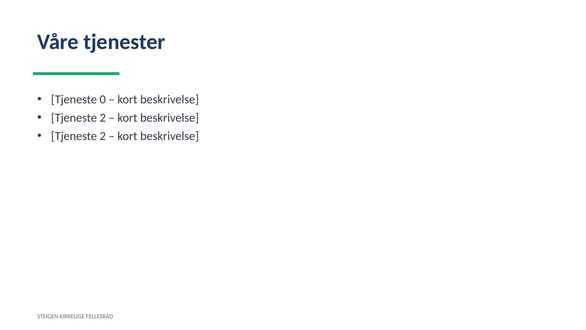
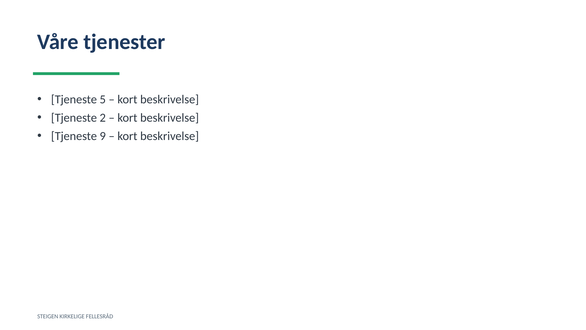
0: 0 -> 5 (103, 99)
2: 2 -> 9 (103, 136)
